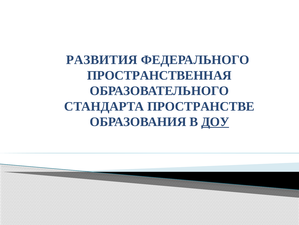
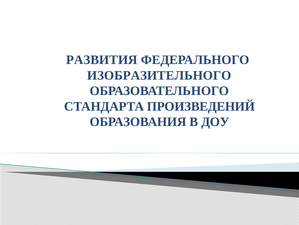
ПРОСТРАНСТВЕННАЯ: ПРОСТРАНСТВЕННАЯ -> ИЗОБРАЗИТЕЛЬНОГО (159, 75)
ПРОСТРАНСТВЕ: ПРОСТРАНСТВЕ -> ПРОИЗВЕДЕНИЙ (201, 106)
ДОУ underline: present -> none (215, 121)
